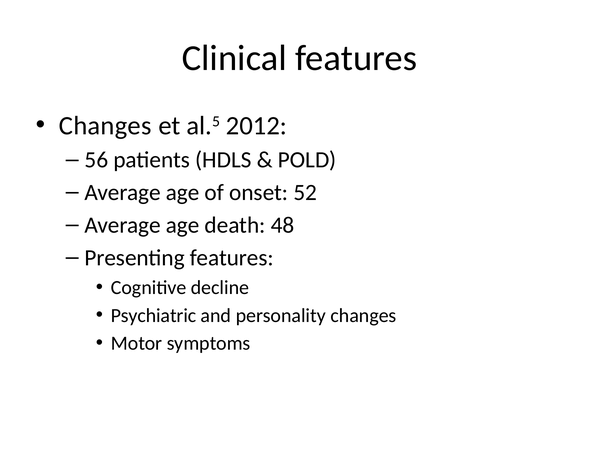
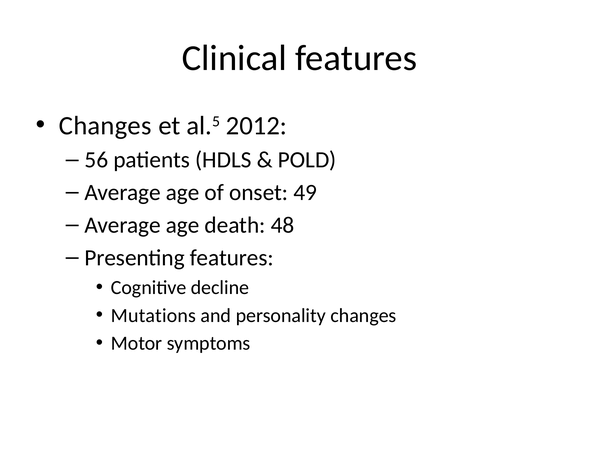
52: 52 -> 49 (305, 193)
Psychiatric: Psychiatric -> Mutations (153, 316)
